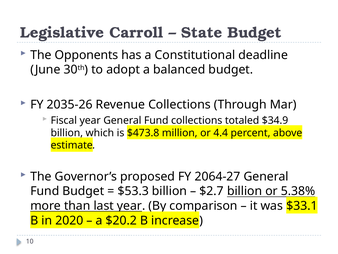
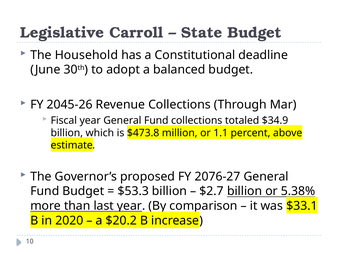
Opponents: Opponents -> Household (86, 55)
2035-26: 2035-26 -> 2045-26 (70, 104)
4.4: 4.4 -> 1.1 (221, 133)
2064-27: 2064-27 -> 2076-27 (217, 176)
